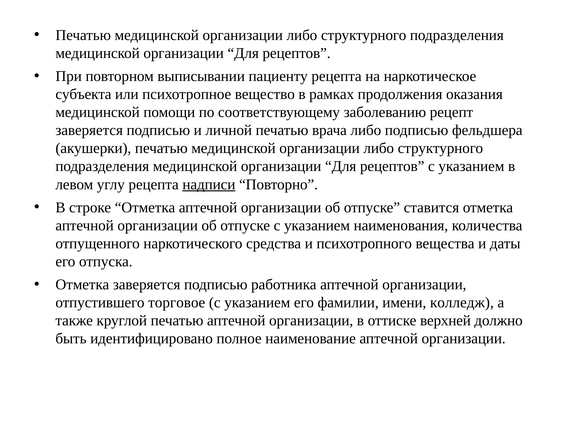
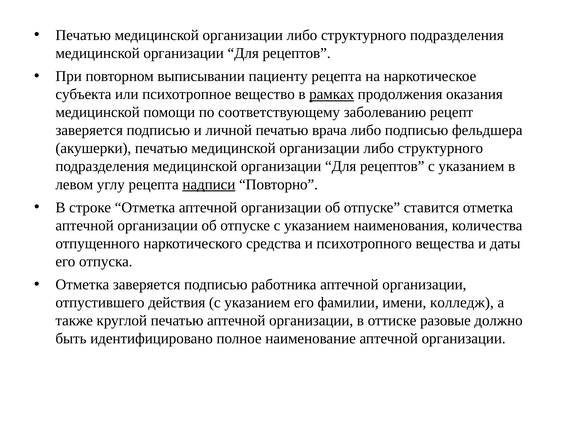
рамках underline: none -> present (332, 94)
торговое: торговое -> действия (177, 302)
верхней: верхней -> разовые (445, 320)
